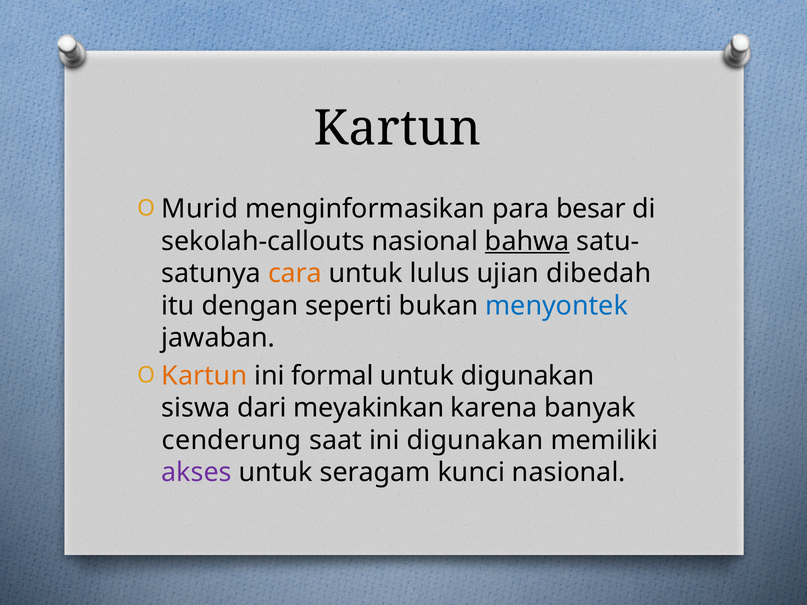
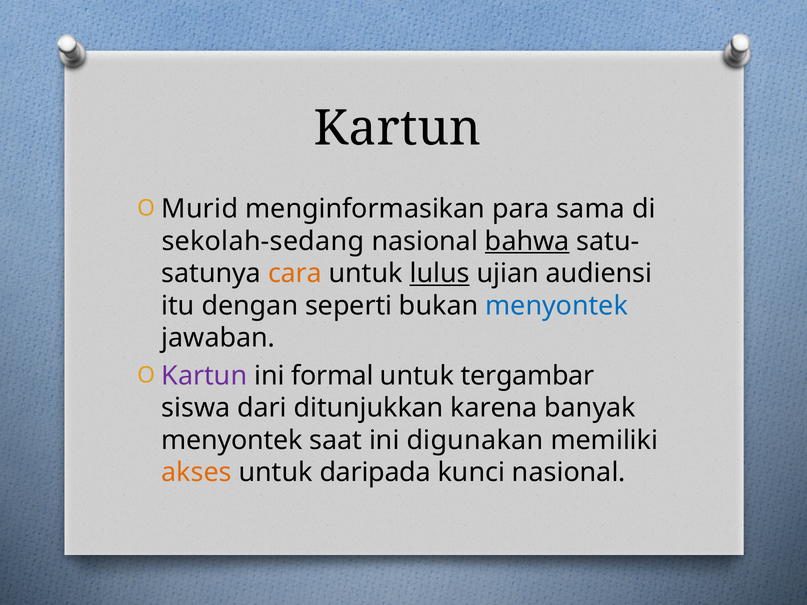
besar: besar -> sama (591, 209)
sekolah-callouts: sekolah-callouts -> sekolah-sedang (263, 241)
lulus underline: none -> present (440, 274)
dibedah: dibedah -> audiensi (599, 274)
Kartun colour: orange -> purple (204, 376)
untuk digunakan: digunakan -> tergambar (528, 376)
meyakinkan: meyakinkan -> ditunjukkan (369, 408)
cenderung: cenderung -> menyontek (232, 440)
akses colour: purple -> orange (197, 473)
seragam: seragam -> daripada (375, 473)
